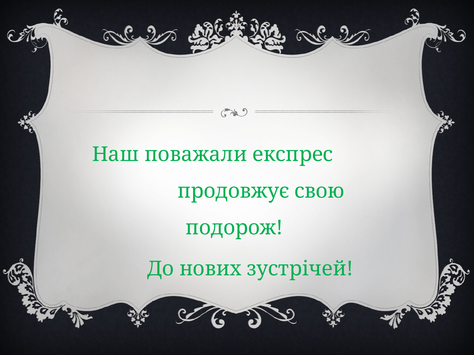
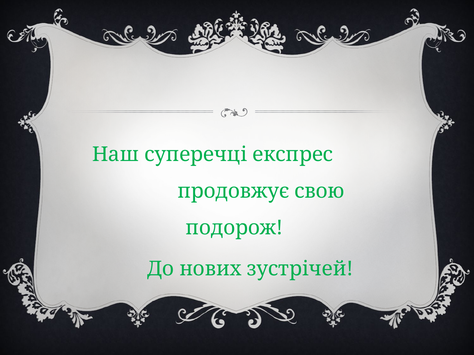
поважали: поважали -> суперечці (196, 155)
